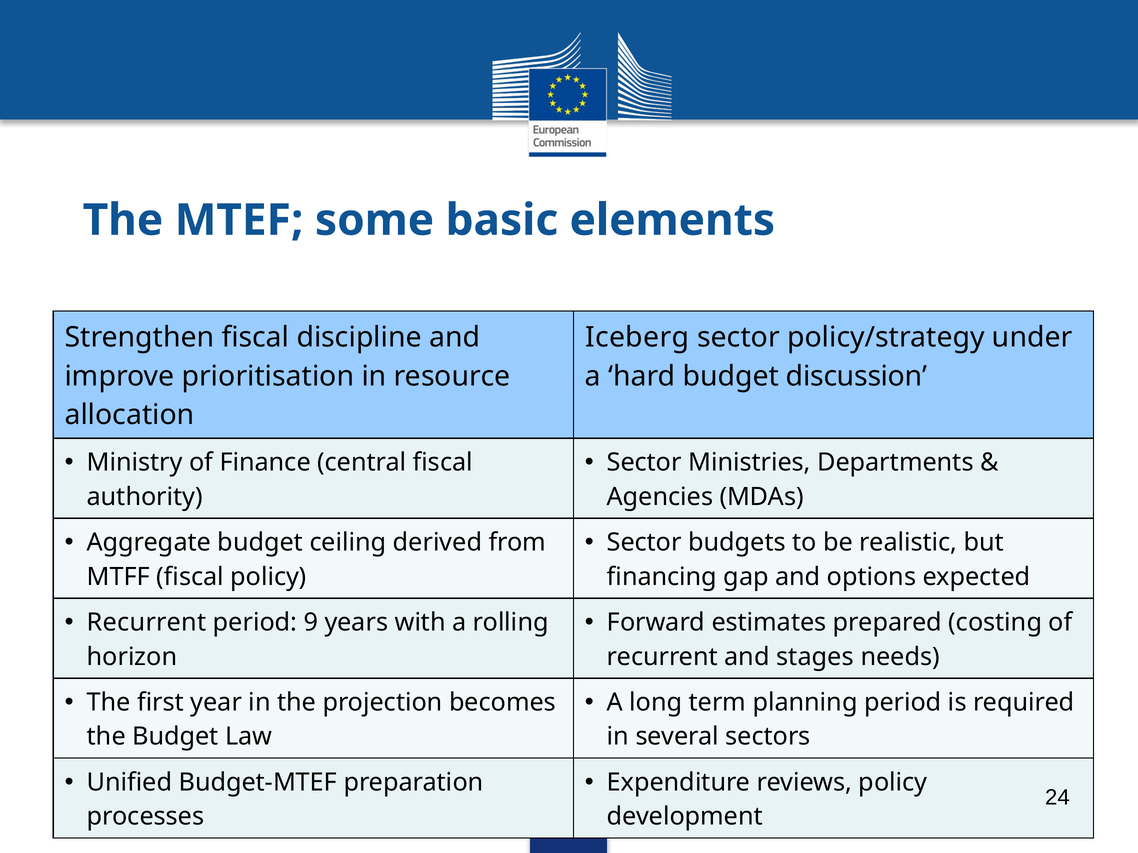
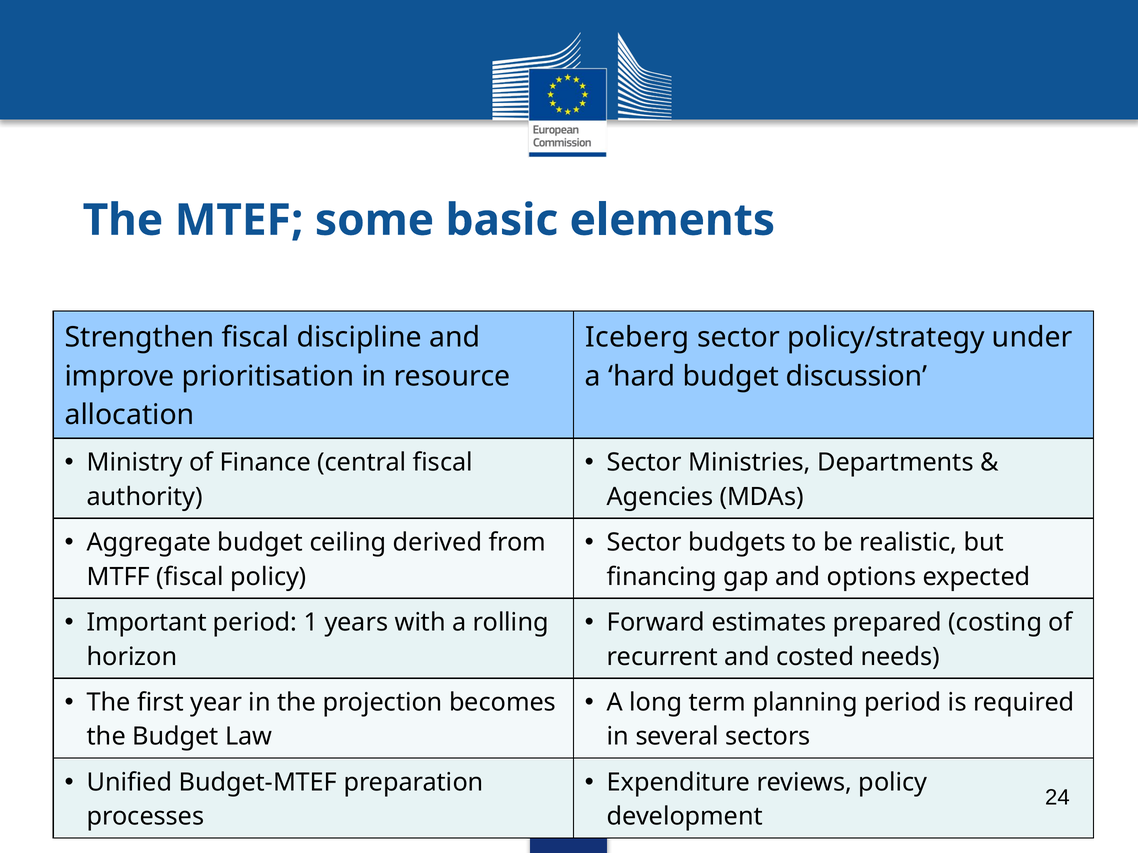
Recurrent: Recurrent -> Important (147, 623)
9: 9 -> 1 (311, 623)
stages: stages -> costed (815, 657)
